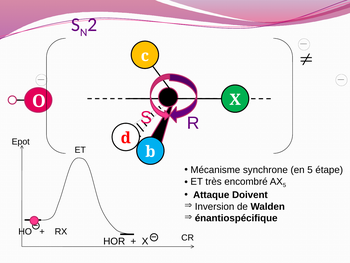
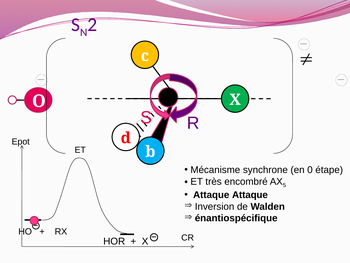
en 5: 5 -> 0 (310, 170)
Attaque Doivent: Doivent -> Attaque (250, 195)
